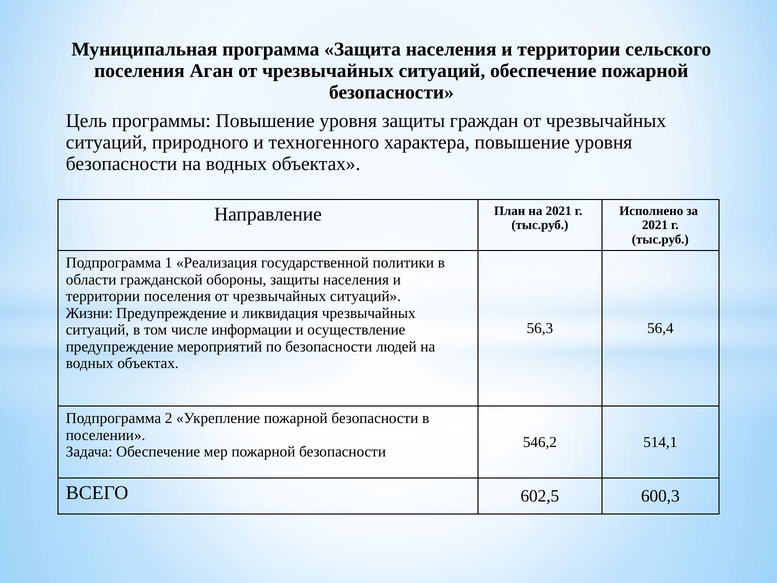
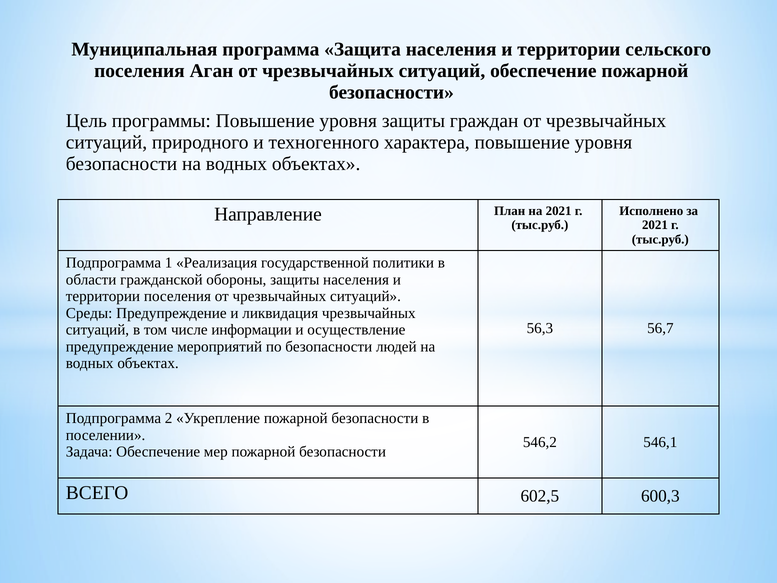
Жизни: Жизни -> Среды (89, 313)
56,4: 56,4 -> 56,7 (660, 328)
514,1: 514,1 -> 546,1 (660, 442)
